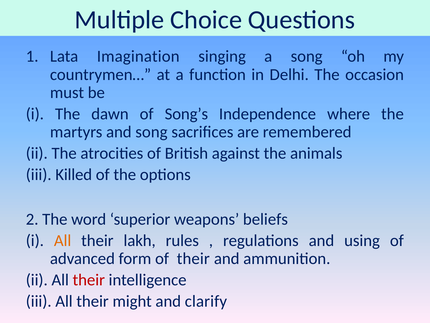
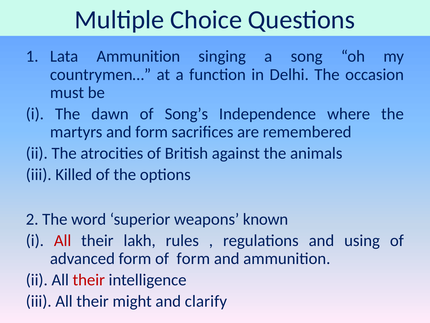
Lata Imagination: Imagination -> Ammunition (138, 56)
and song: song -> form (152, 132)
beliefs: beliefs -> known (266, 219)
All colour: orange -> red (63, 240)
of their: their -> form (193, 258)
